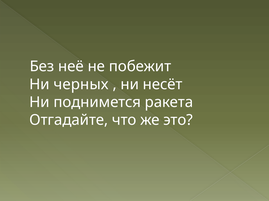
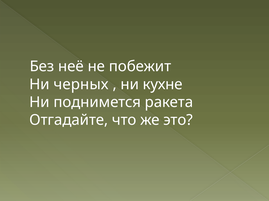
несёт: несёт -> кухне (163, 85)
